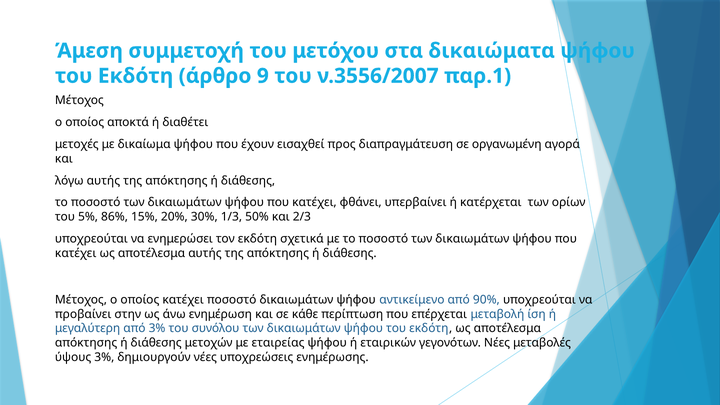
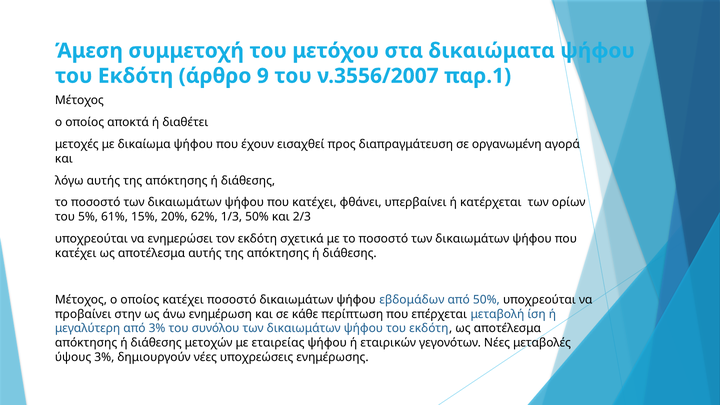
86%: 86% -> 61% (115, 217)
30%: 30% -> 62% (204, 217)
αντικείμενο: αντικείμενο -> εβδομάδων (412, 300)
από 90%: 90% -> 50% (486, 300)
